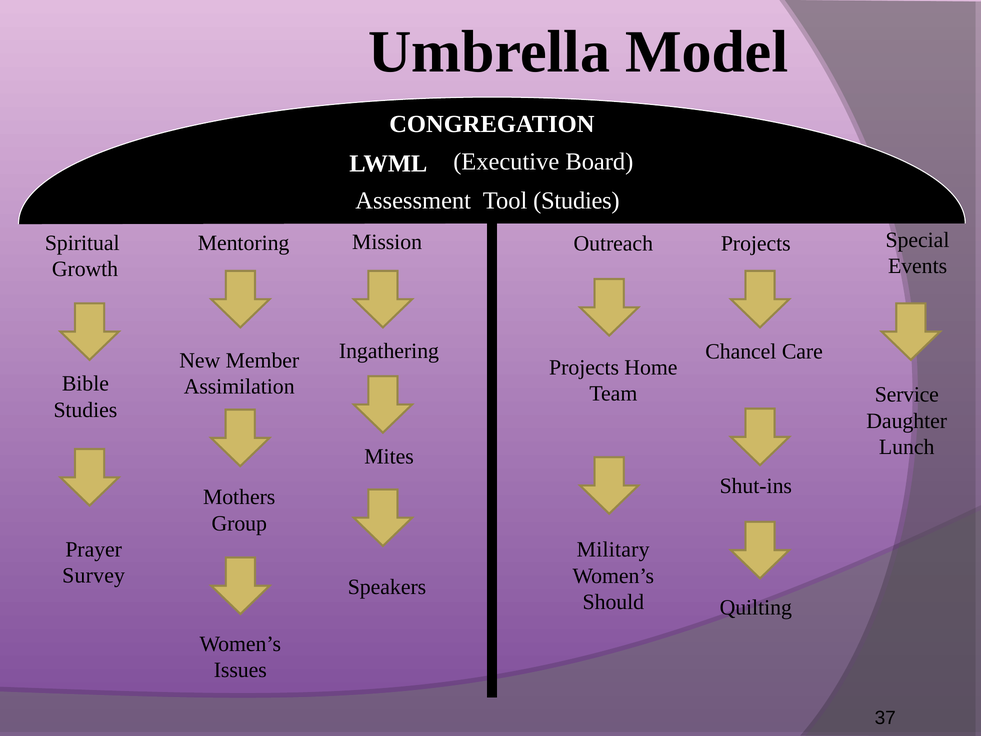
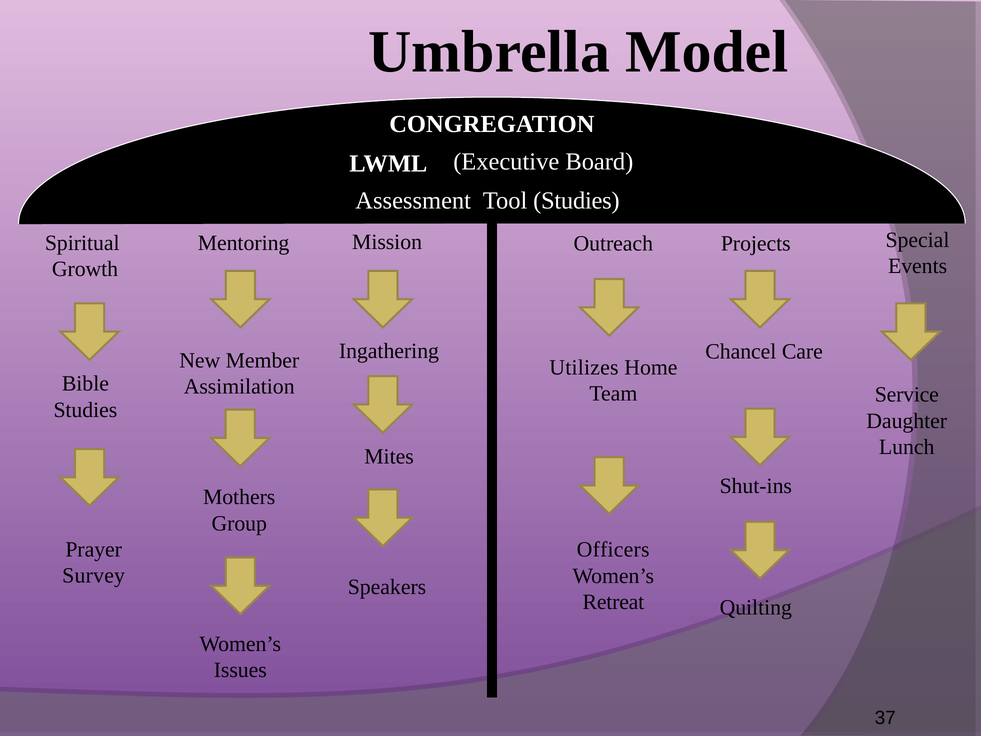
Projects: Projects -> Utilizes (584, 367)
Military: Military -> Officers (613, 549)
Should: Should -> Retreat (613, 602)
